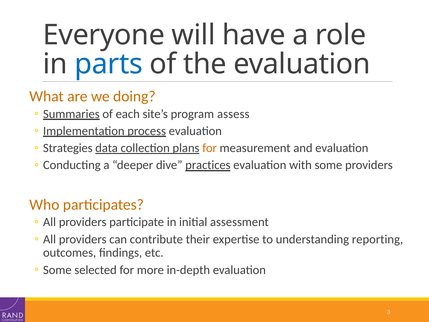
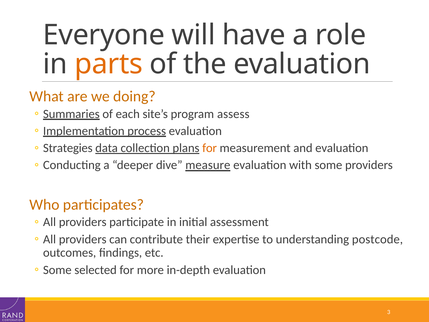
parts colour: blue -> orange (109, 64)
practices: practices -> measure (208, 165)
reporting: reporting -> postcode (377, 239)
